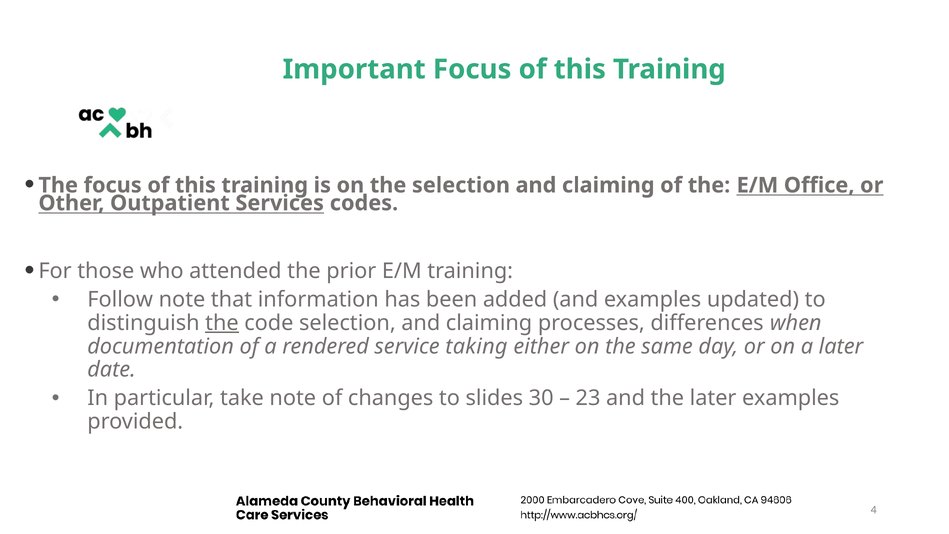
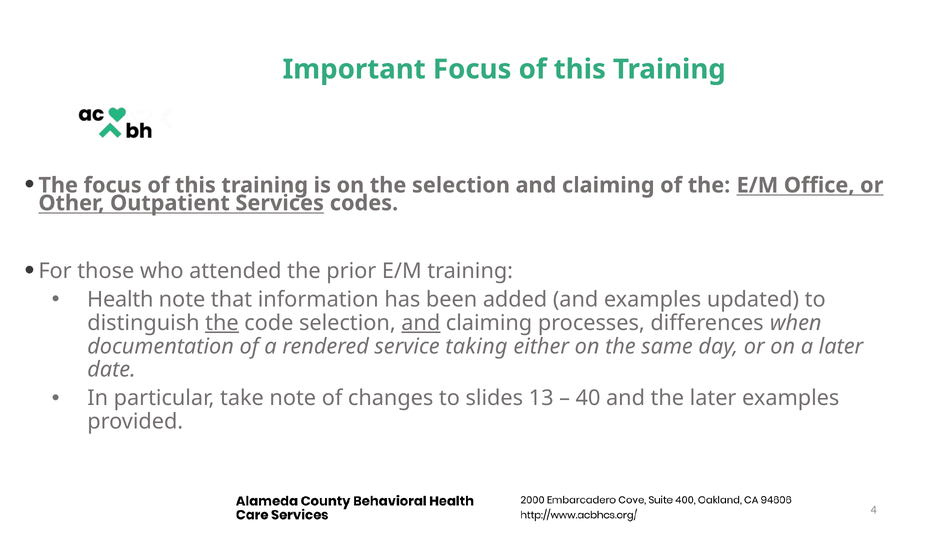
Follow: Follow -> Health (120, 299)
and underline: none -> present (421, 323)
30: 30 -> 13 (541, 398)
23: 23 -> 40 (588, 398)
